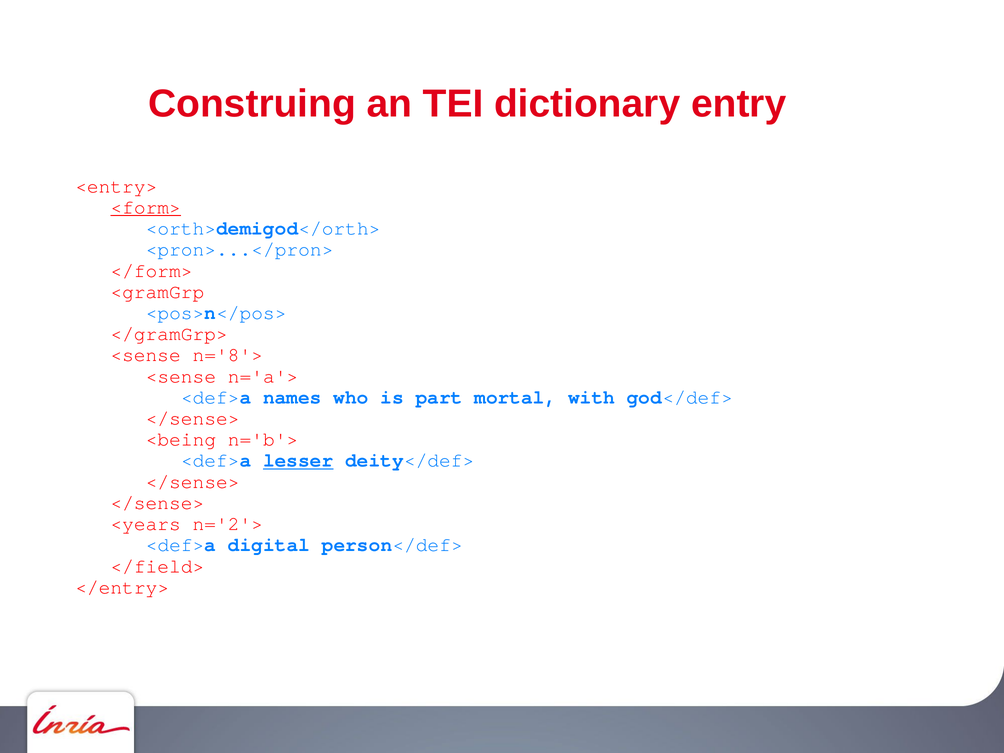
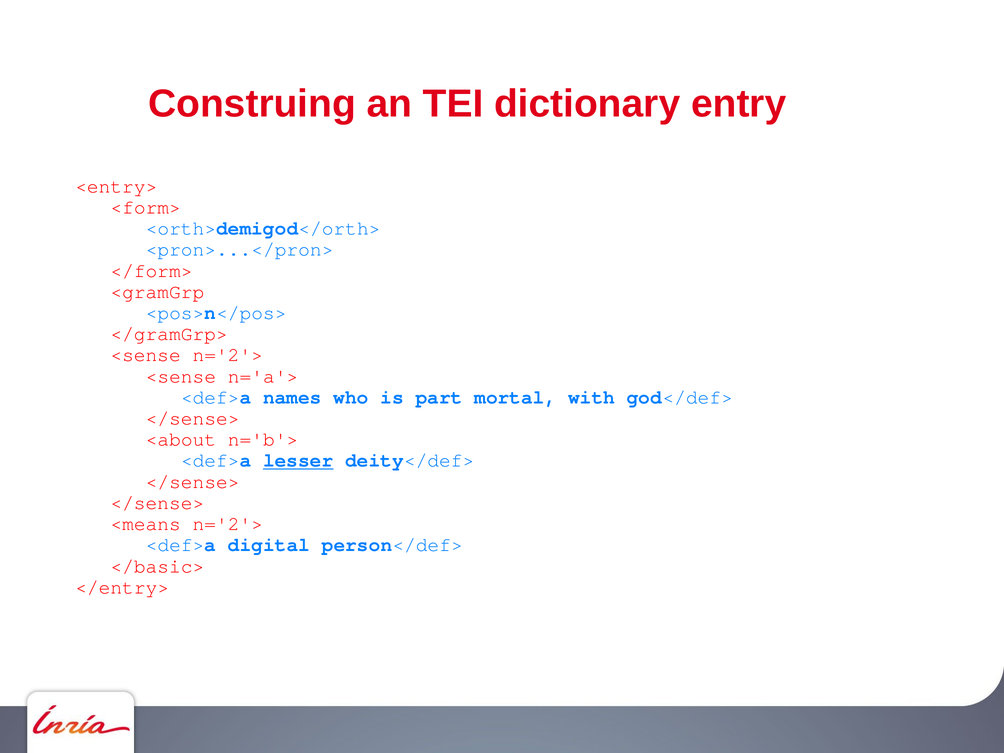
<form> underline: present -> none (146, 207)
<sense n='8'>: n='8'> -> n='2'> (228, 355)
<being: <being -> <about (181, 439)
<years: <years -> <means (146, 524)
</field>: </field> -> </basic> (157, 566)
